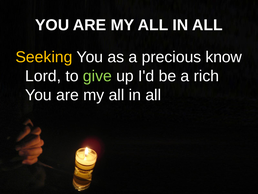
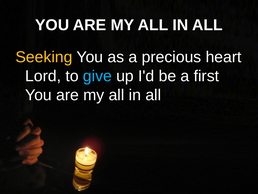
know: know -> heart (224, 57)
give colour: light green -> light blue (97, 76)
rich: rich -> first (206, 76)
